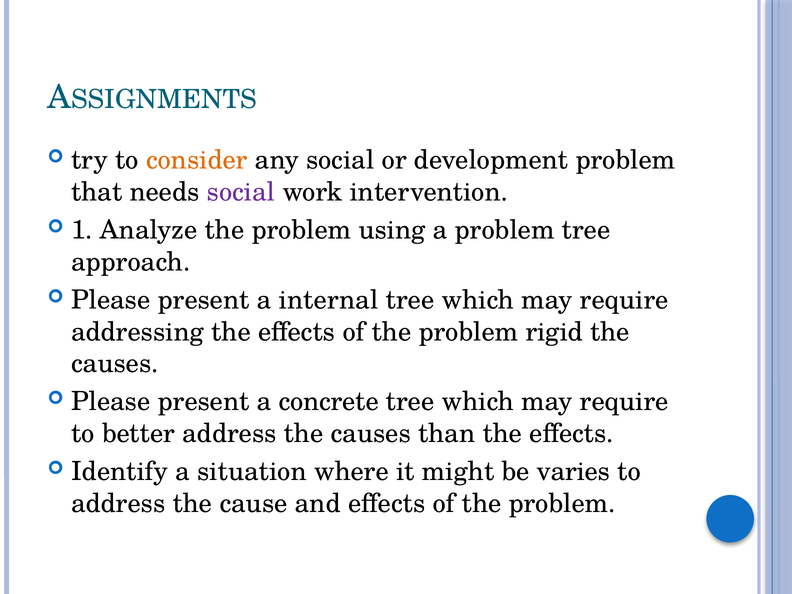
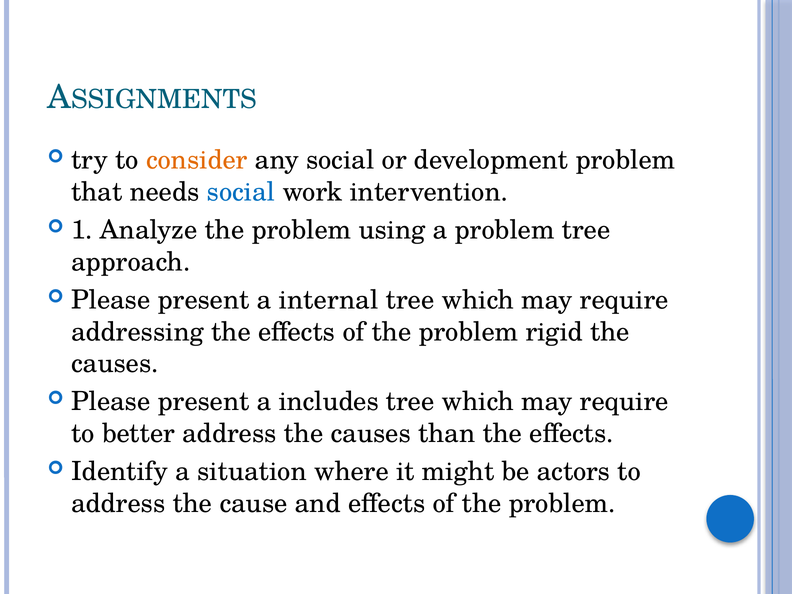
social colour: purple -> blue (241, 192)
concrete: concrete -> includes (329, 402)
varies: varies -> actors (573, 472)
